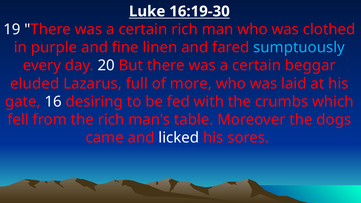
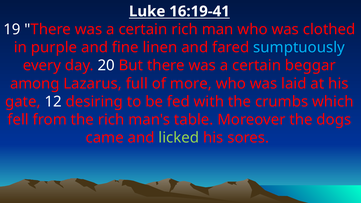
16:19-30: 16:19-30 -> 16:19-41 (200, 11)
eluded: eluded -> among (35, 84)
16: 16 -> 12 (53, 102)
licked colour: white -> light green (179, 138)
